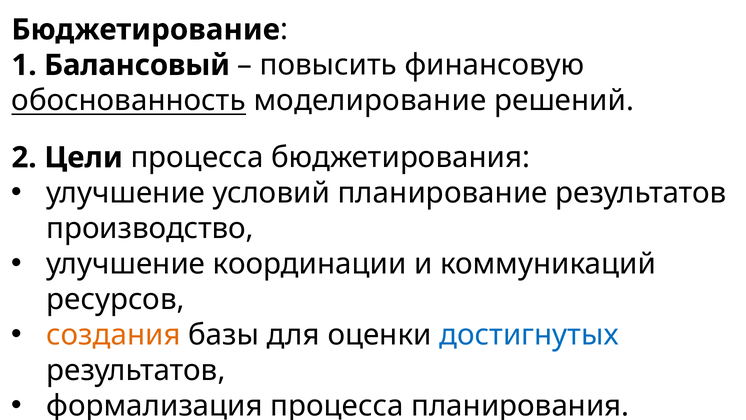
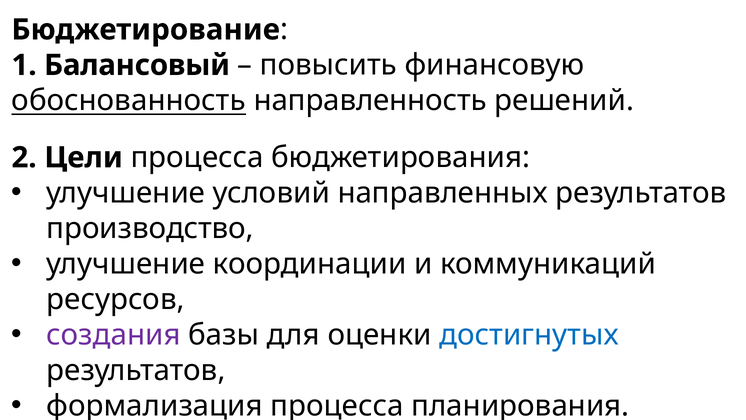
моделирование: моделирование -> направленность (370, 101)
планирование: планирование -> направленных (443, 193)
создания colour: orange -> purple (113, 335)
